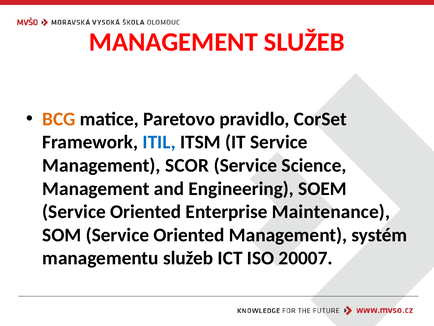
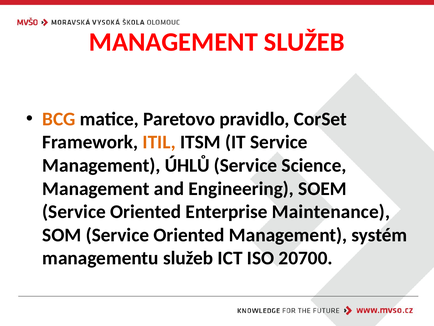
ITIL colour: blue -> orange (159, 142)
SCOR: SCOR -> ÚHLŮ (187, 165)
20007: 20007 -> 20700 (306, 258)
